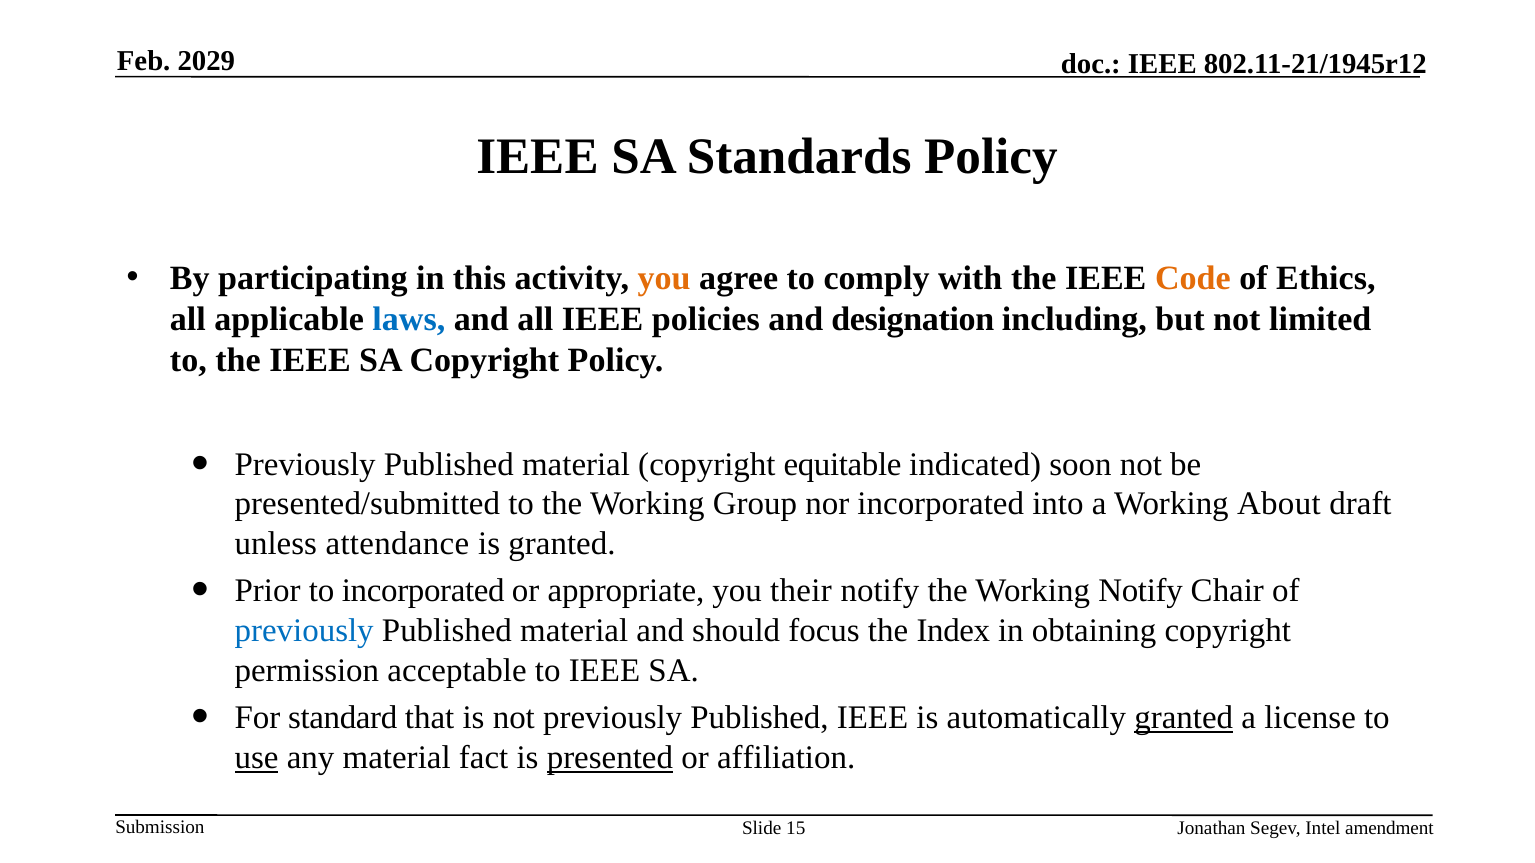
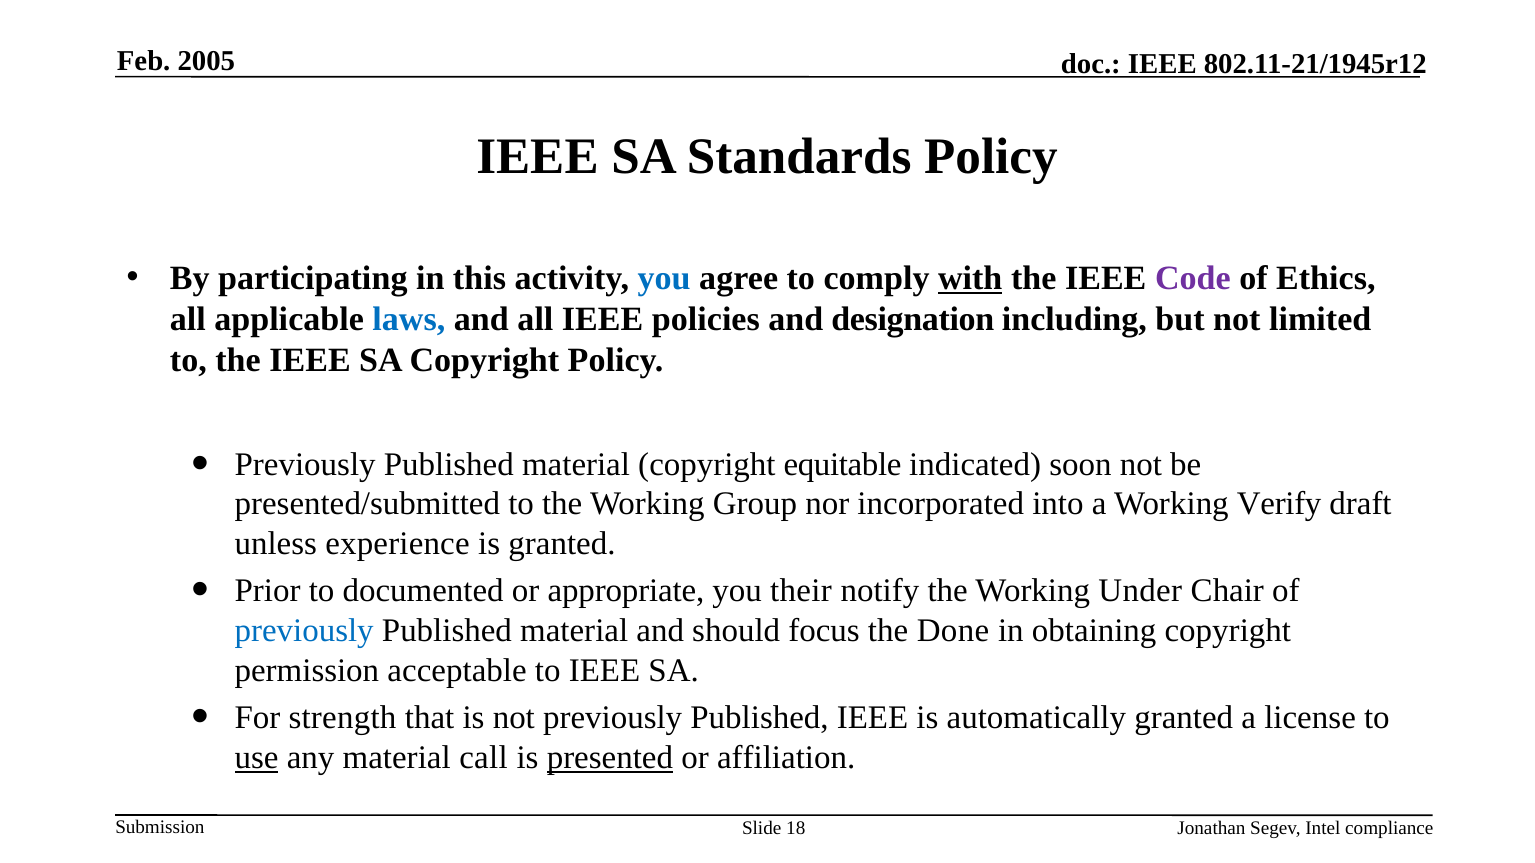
2029: 2029 -> 2005 (206, 61)
you colour: orange -> blue (664, 278)
with underline: none -> present (970, 278)
Code colour: orange -> purple (1193, 278)
About: About -> Verify (1279, 504)
attendance: attendance -> experience (397, 544)
to incorporated: incorporated -> documented (423, 591)
Working Notify: Notify -> Under (1140, 591)
Index: Index -> Done (953, 631)
standard: standard -> strength (342, 718)
granted underline: present -> none (1184, 718)
fact: fact -> call (484, 758)
15: 15 -> 18 (796, 828)
amendment: amendment -> compliance (1389, 828)
